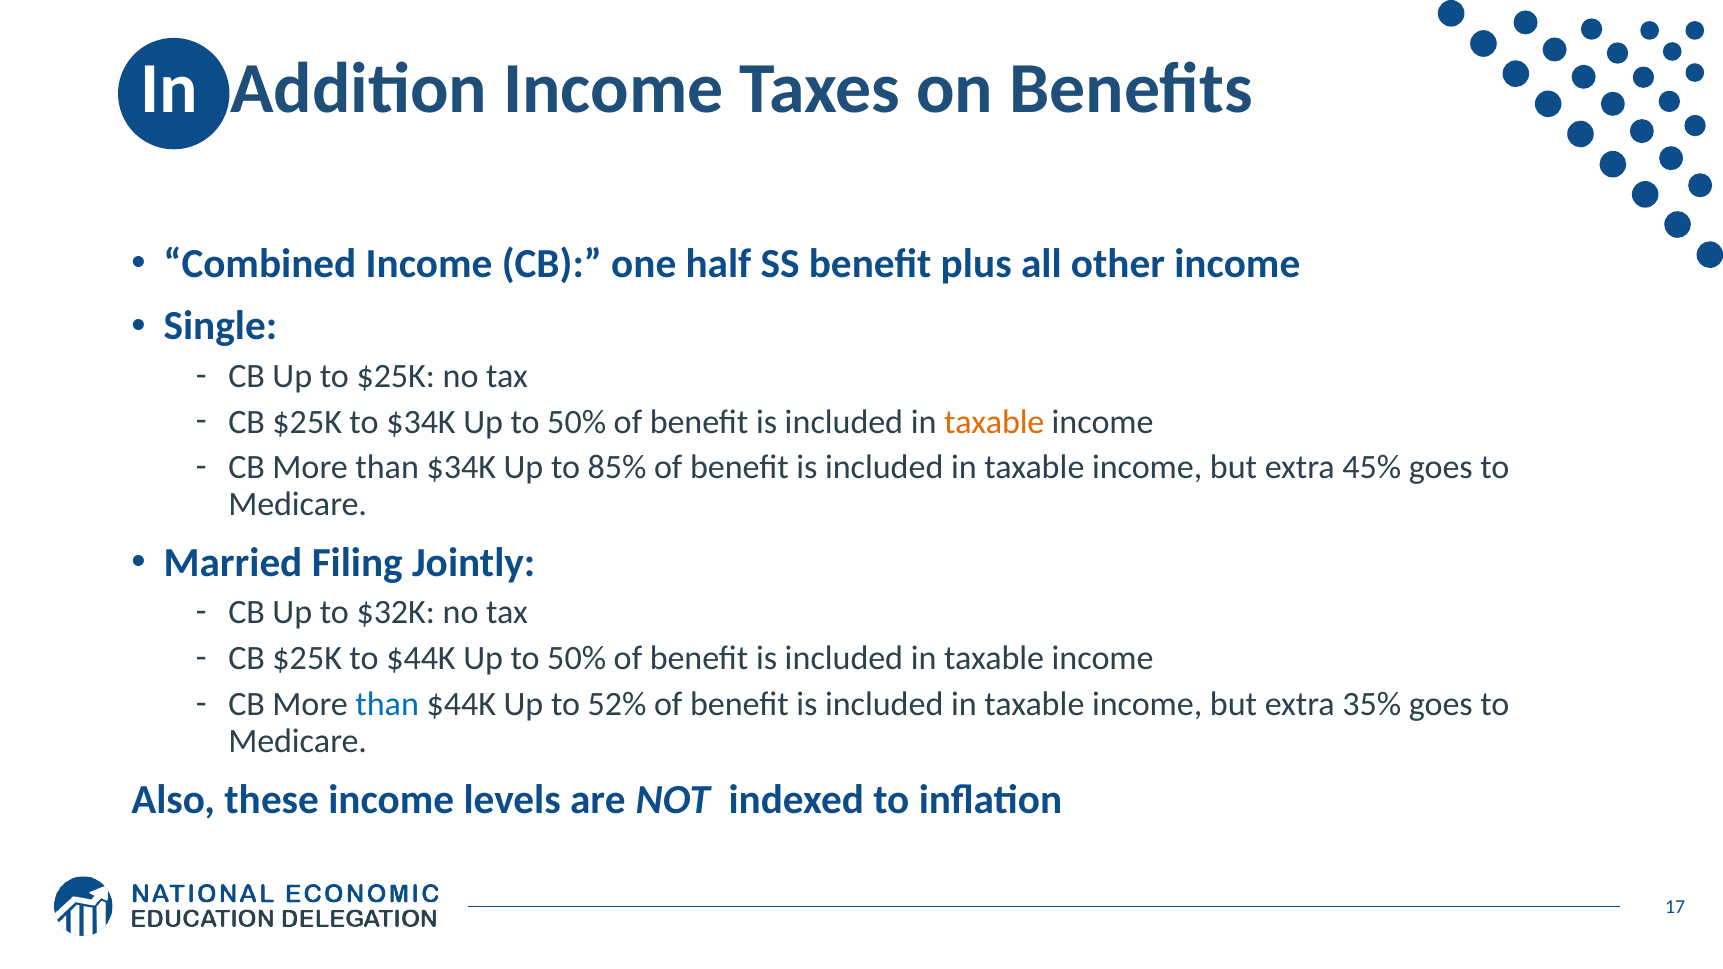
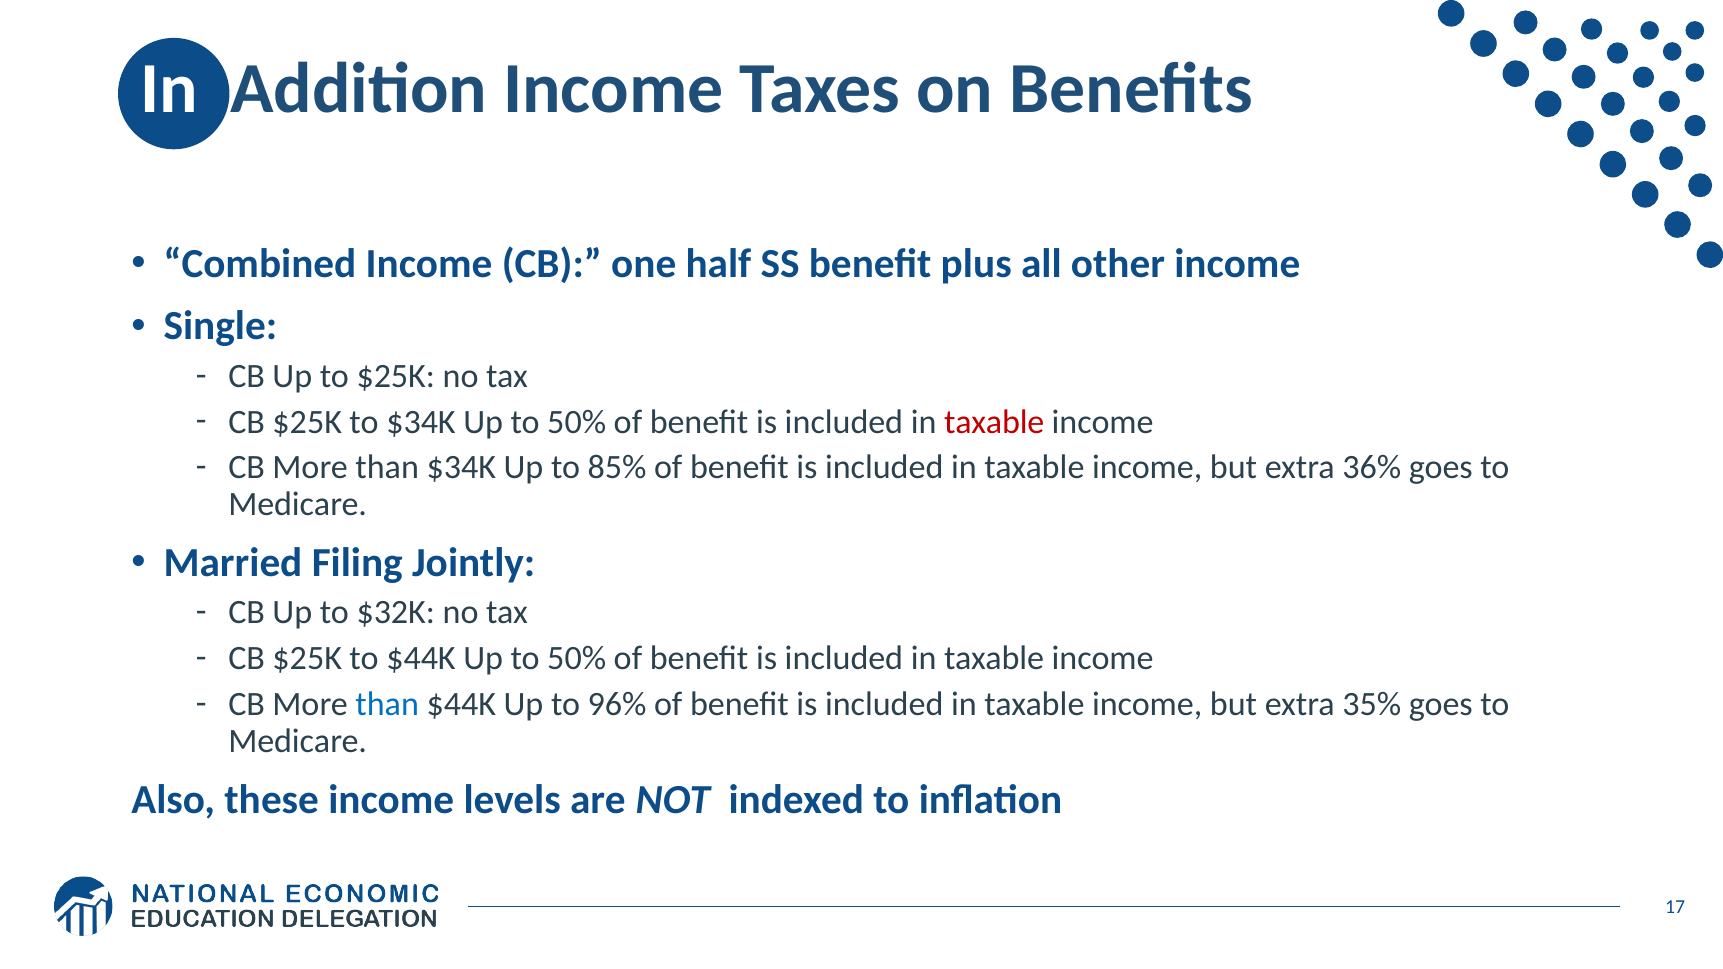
taxable colour: orange -> red (994, 422)
45%: 45% -> 36% (1372, 468)
52%: 52% -> 96% (617, 704)
